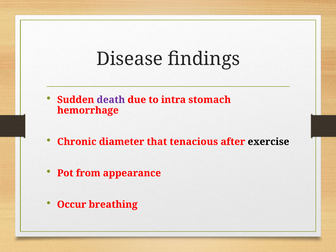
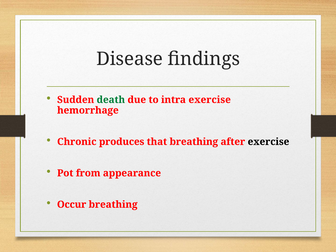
death colour: purple -> green (111, 100)
intra stomach: stomach -> exercise (210, 100)
diameter: diameter -> produces (122, 142)
that tenacious: tenacious -> breathing (194, 142)
